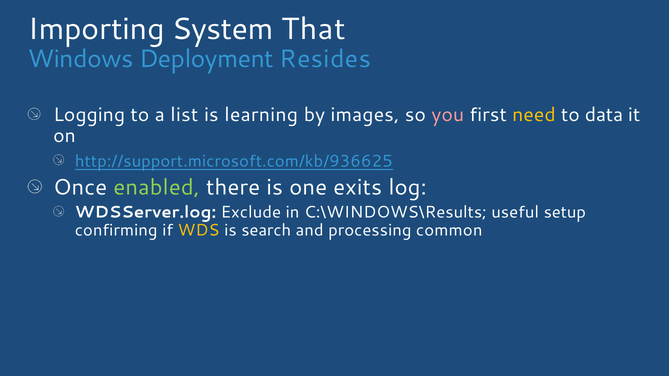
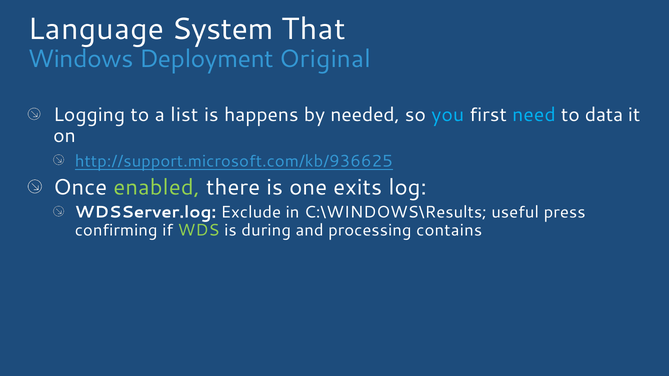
Importing: Importing -> Language (96, 29)
Resides: Resides -> Original (325, 59)
learning: learning -> happens (261, 115)
images: images -> needed (365, 115)
you colour: pink -> light blue (448, 115)
need colour: yellow -> light blue (534, 115)
setup: setup -> press (565, 212)
WDS colour: yellow -> light green (199, 230)
search: search -> during (266, 230)
common: common -> contains (449, 230)
